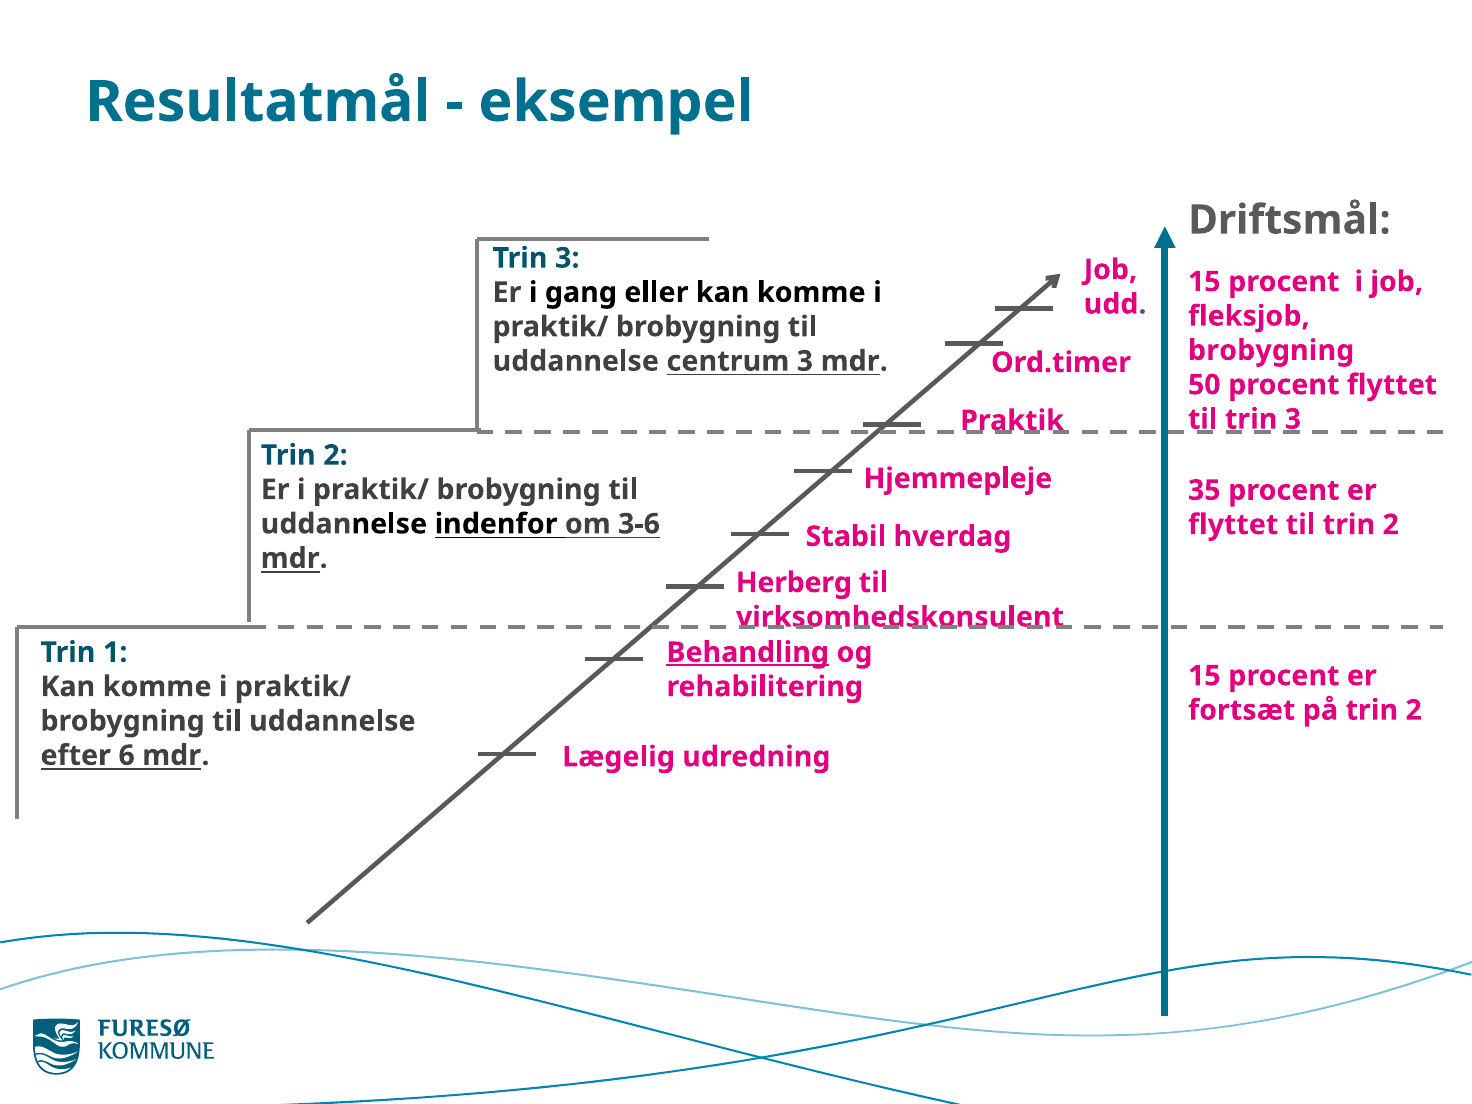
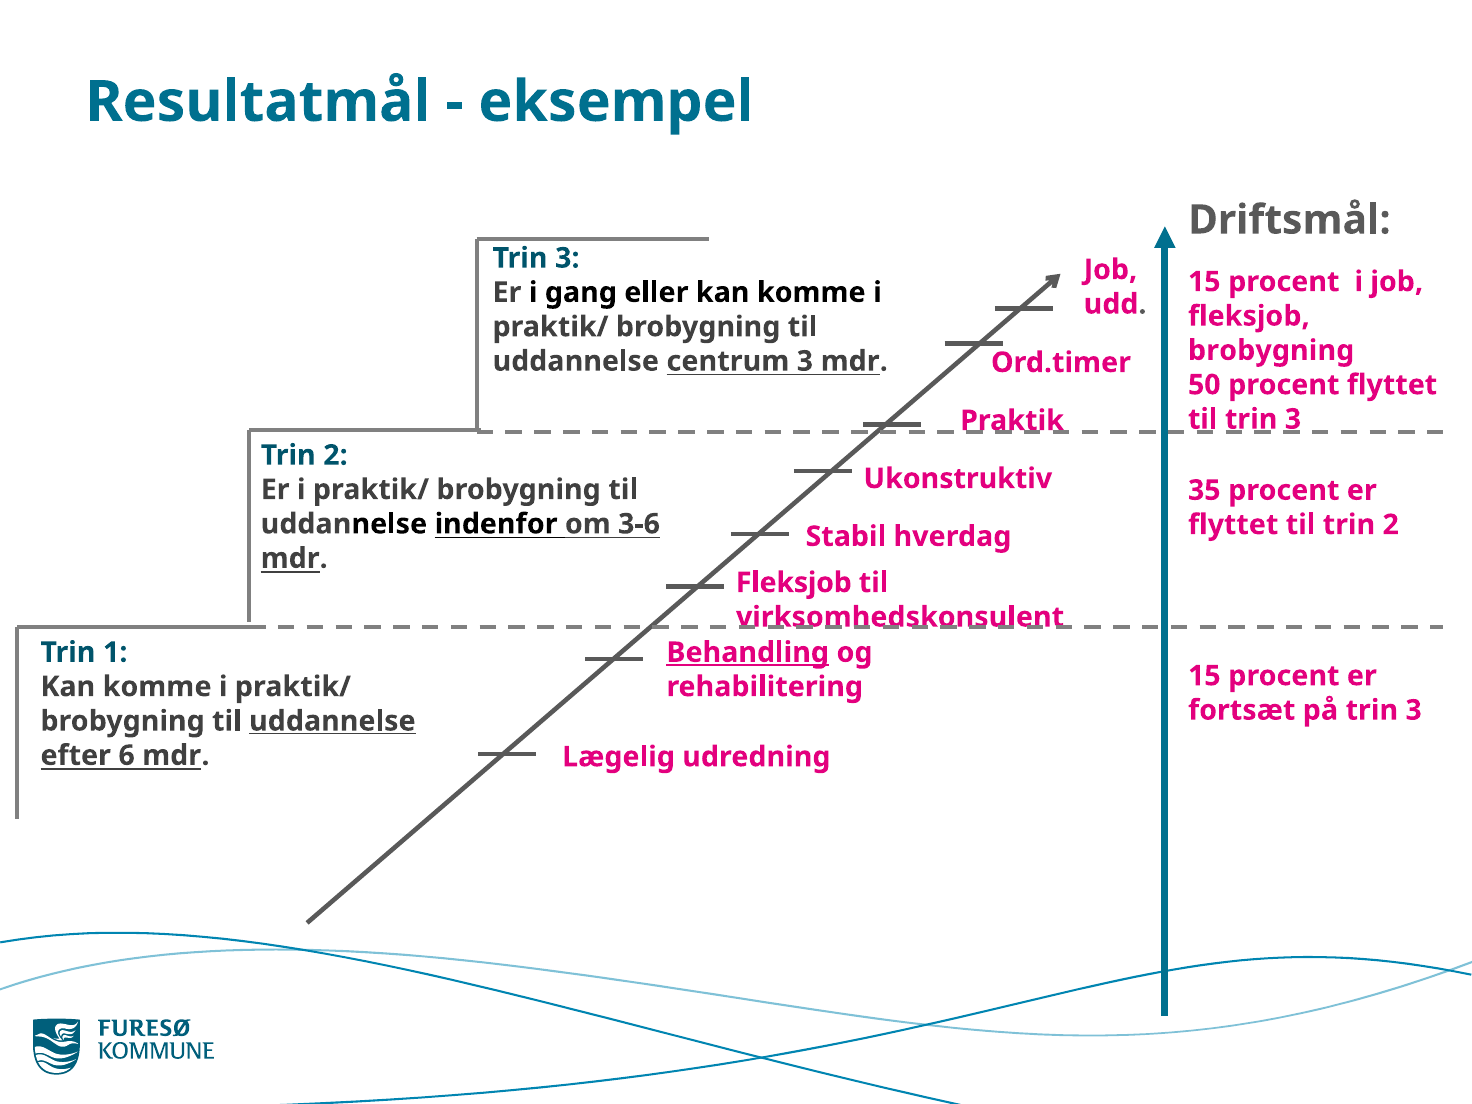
Hjemmepleje: Hjemmepleje -> Ukonstruktiv (958, 479)
Herberg: Herberg -> Fleksjob (794, 583)
på trin 2: 2 -> 3 (1414, 710)
uddannelse underline: none -> present (332, 721)
